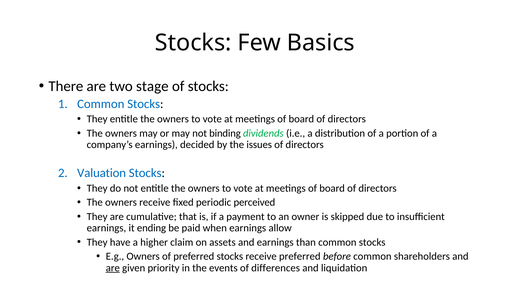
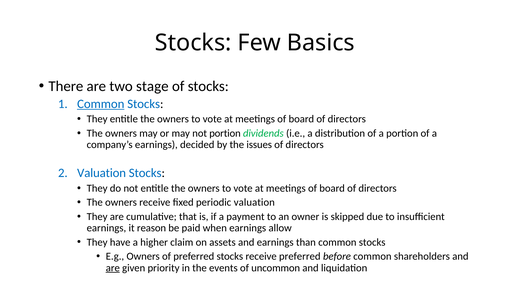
Common underline: none -> present (101, 104)
not binding: binding -> portion (225, 133)
periodic perceived: perceived -> valuation (254, 202)
ending: ending -> reason (152, 228)
differences: differences -> uncommon (276, 268)
